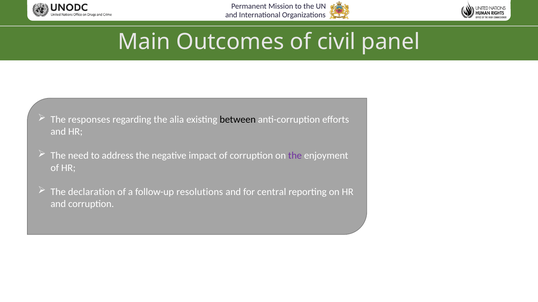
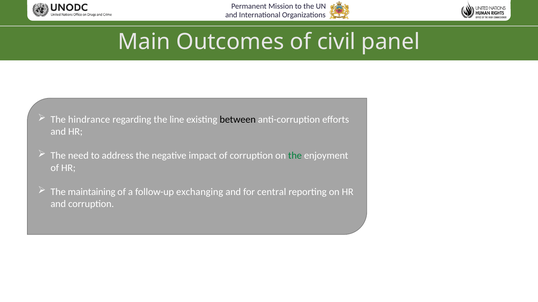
responses: responses -> hindrance (89, 120)
alia: alia -> line (177, 120)
the colour: purple -> green (295, 156)
declaration: declaration -> maintaining (92, 192)
resolutions: resolutions -> exchanging (200, 192)
